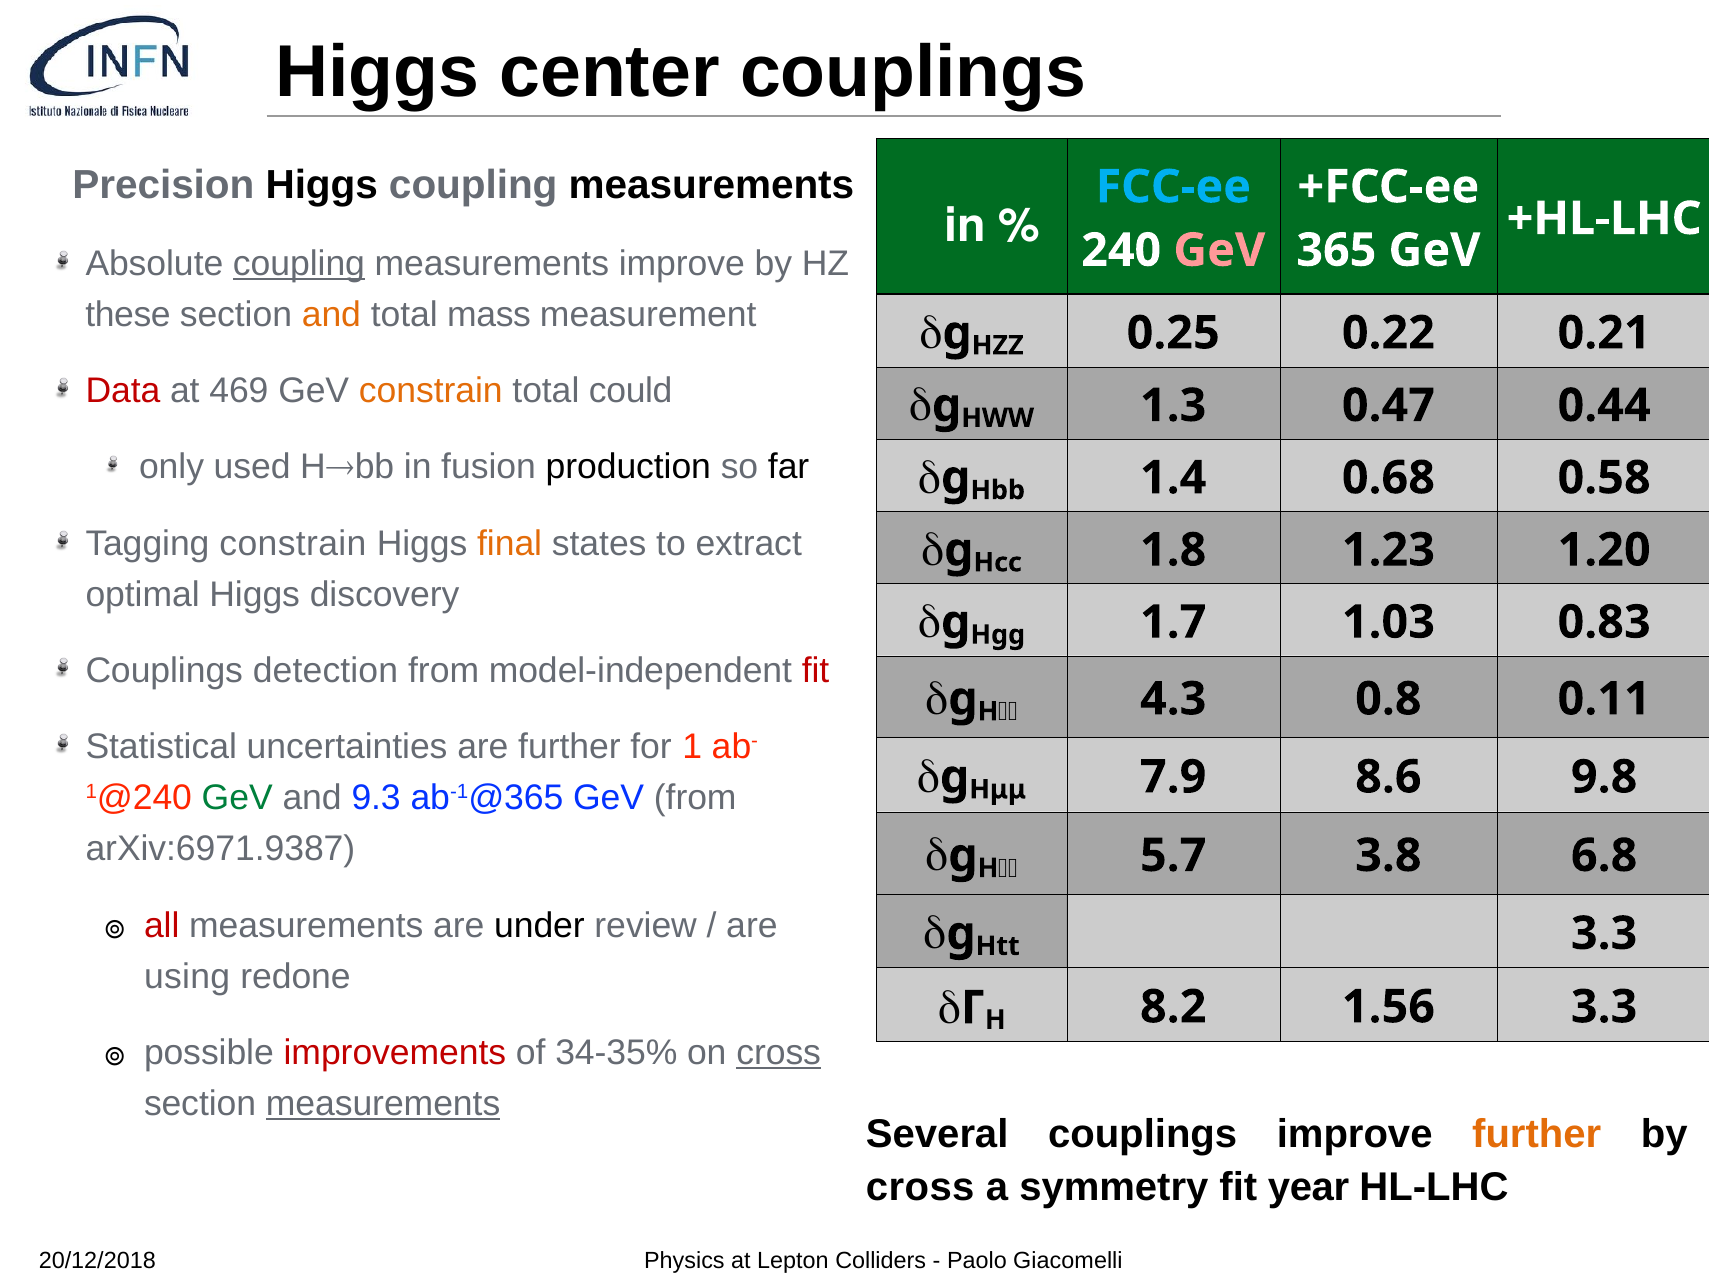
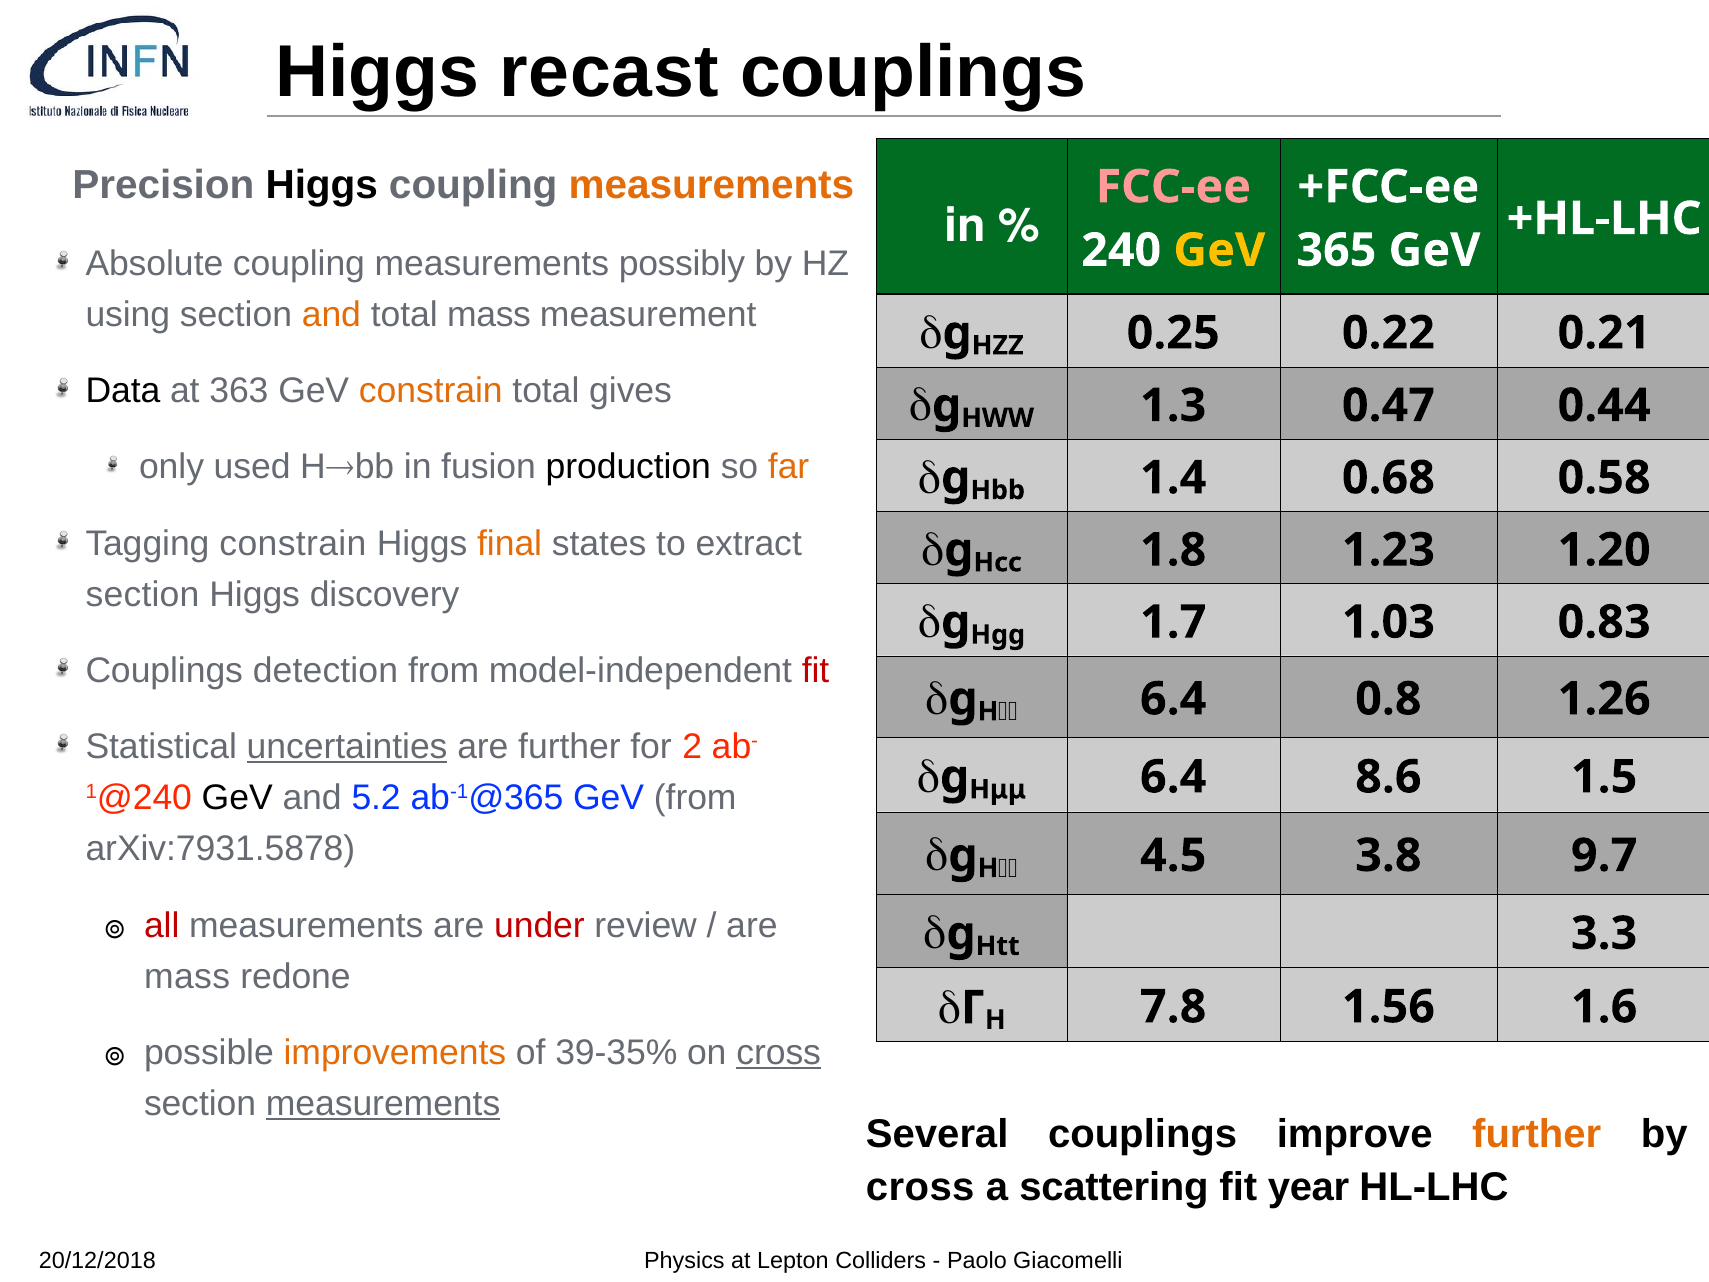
center: center -> recast (609, 72)
measurements colour: black -> orange (711, 185)
FCC-ee colour: light blue -> pink (1173, 187)
GeV colour: pink -> yellow (1219, 250)
coupling underline: present -> none (299, 264)
measurements improve: improve -> possibly (682, 264)
these: these -> using (128, 315)
Data colour: red -> black (123, 391)
469: 469 -> 363 (239, 391)
could: could -> gives (631, 391)
far colour: black -> orange (789, 467)
optimal: optimal -> section (142, 594)
4.3: 4.3 -> 6.4 (1173, 699)
0.11: 0.11 -> 1.26 (1604, 699)
uncertainties underline: none -> present (347, 747)
1: 1 -> 2 (692, 747)
7.9: 7.9 -> 6.4 (1173, 777)
9.8: 9.8 -> 1.5 (1604, 777)
GeV colour: green -> black (237, 798)
9.3: 9.3 -> 5.2 (376, 798)
arXiv:6971.9387: arXiv:6971.9387 -> arXiv:7931.5878 (220, 849)
5.7: 5.7 -> 4.5 (1173, 855)
6.8: 6.8 -> 9.7 (1604, 855)
under colour: black -> red (539, 925)
using: using -> mass (187, 976)
8.2: 8.2 -> 7.8 (1173, 1007)
1.56 3.3: 3.3 -> 1.6 (1604, 1007)
improvements colour: red -> orange (395, 1053)
34-35%: 34-35% -> 39-35% (616, 1053)
symmetry: symmetry -> scattering (1114, 1187)
